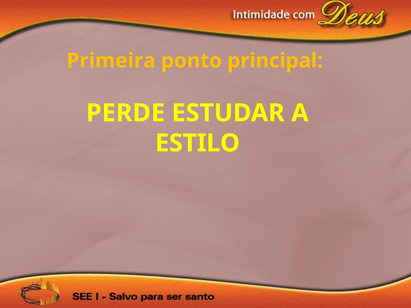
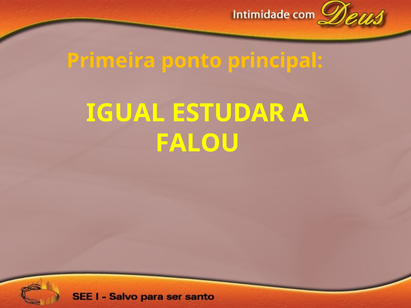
PERDE: PERDE -> IGUAL (126, 113)
ESTILO: ESTILO -> FALOU (197, 143)
